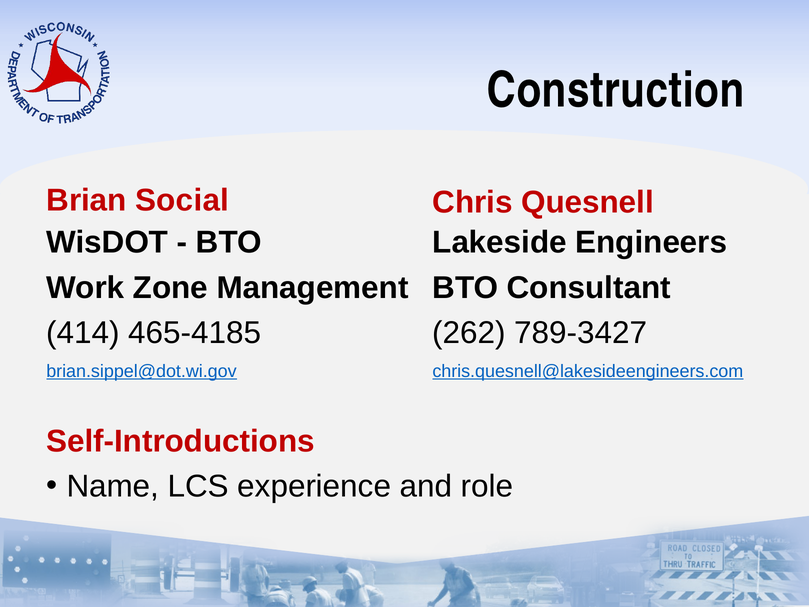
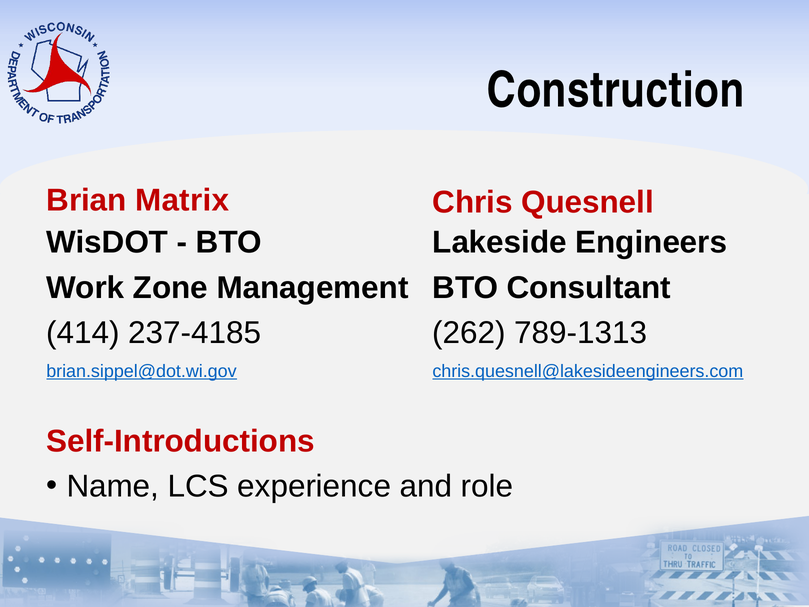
Social: Social -> Matrix (182, 200)
465-4185: 465-4185 -> 237-4185 (195, 333)
789-3427: 789-3427 -> 789-1313 (581, 333)
